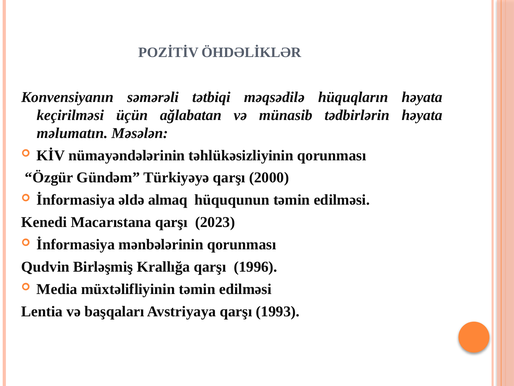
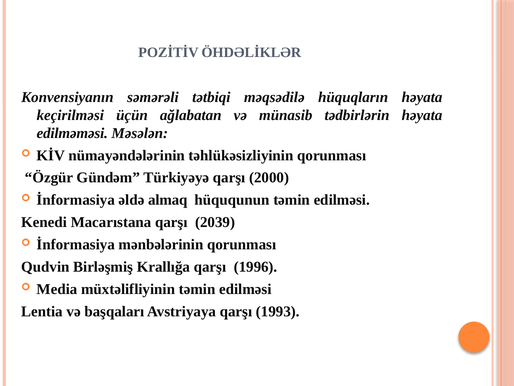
məlumatın: məlumatın -> edilməməsi (72, 133)
2023: 2023 -> 2039 (215, 222)
